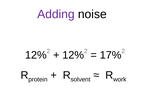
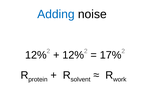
Adding colour: purple -> blue (56, 14)
